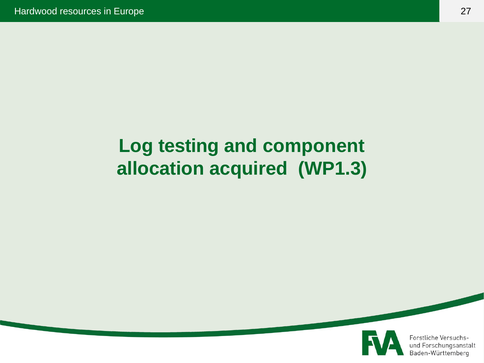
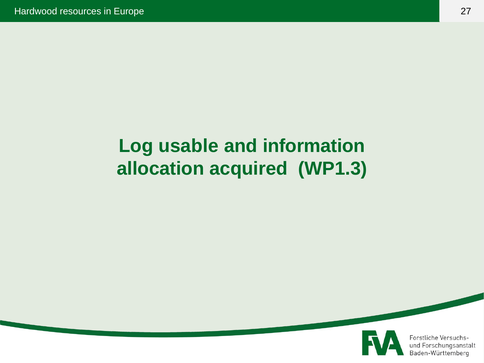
testing: testing -> usable (189, 146)
component: component -> information (314, 146)
